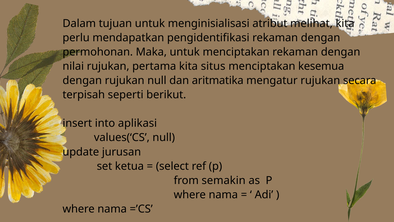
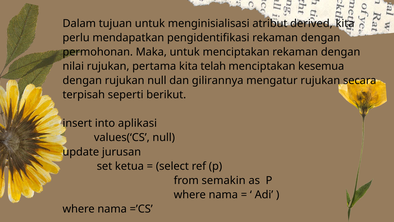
melihat: melihat -> derived (311, 23)
situs: situs -> telah (213, 66)
aritmatika: aritmatika -> gilirannya (218, 80)
